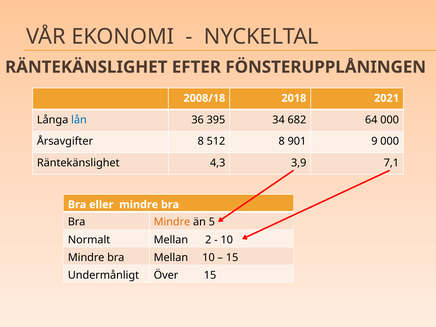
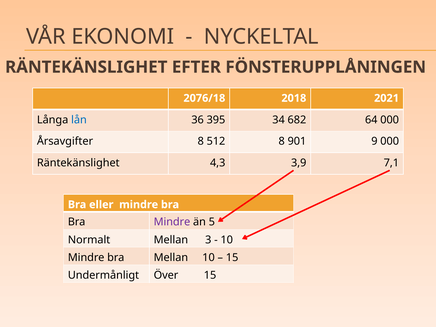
2008/18: 2008/18 -> 2076/18 (204, 98)
Mindre colour: orange -> purple (172, 222)
2: 2 -> 3 (208, 240)
